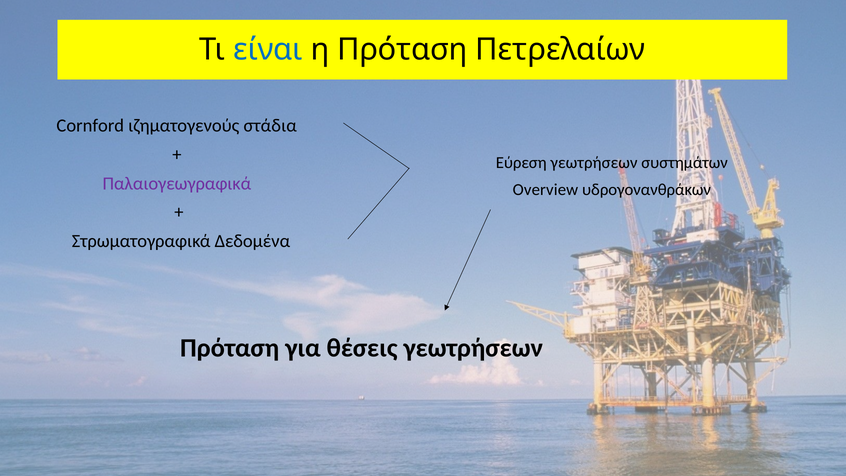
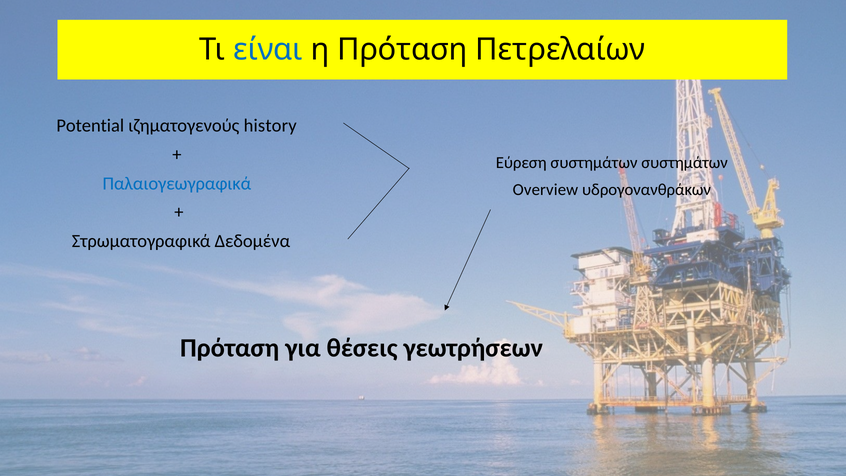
Cornford: Cornford -> Potential (90, 126)
στάδια: στάδια -> history (270, 126)
Εύρεση γεωτρήσεων: γεωτρήσεων -> συστημάτων (594, 163)
Παλαιογεωγραφικά colour: purple -> blue (177, 183)
